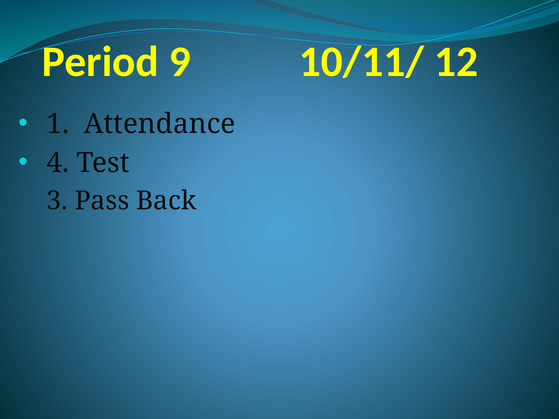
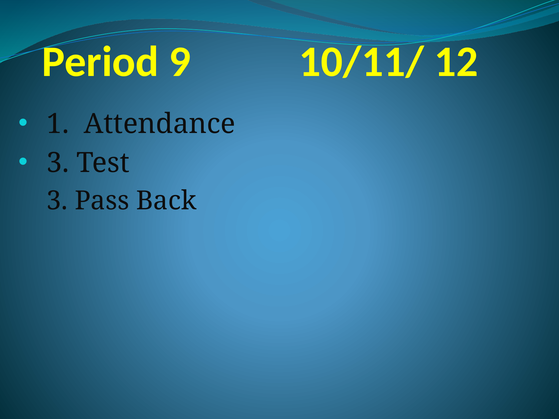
4: 4 -> 3 (58, 163)
